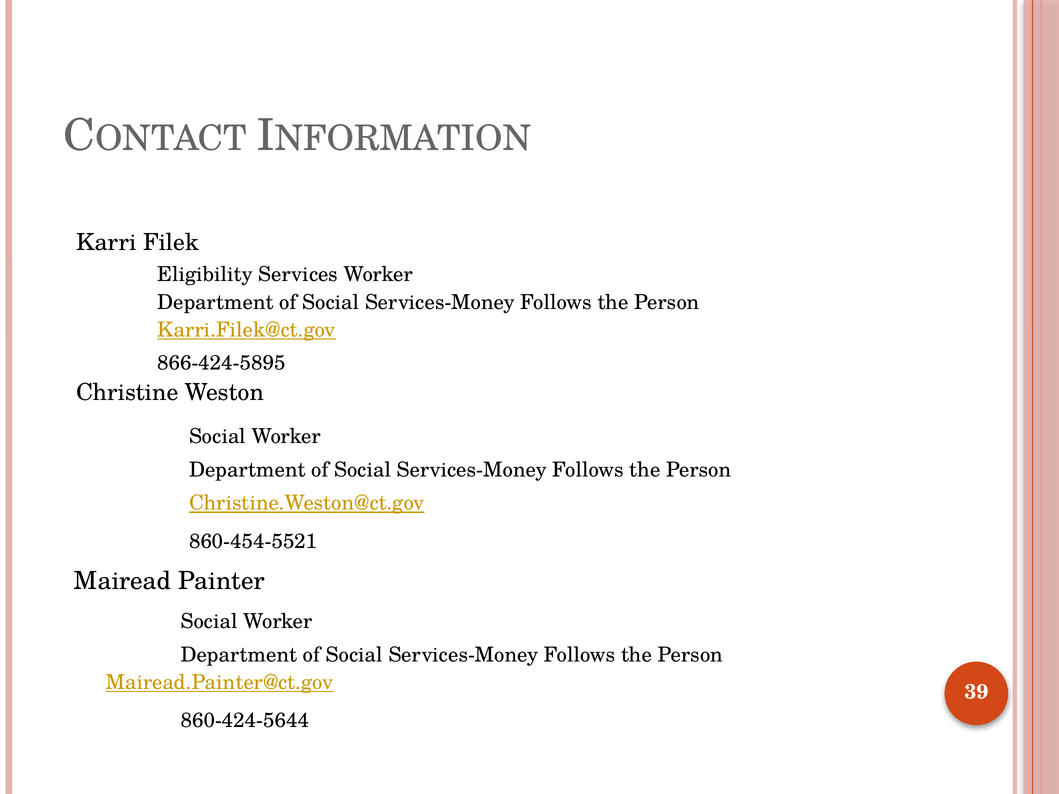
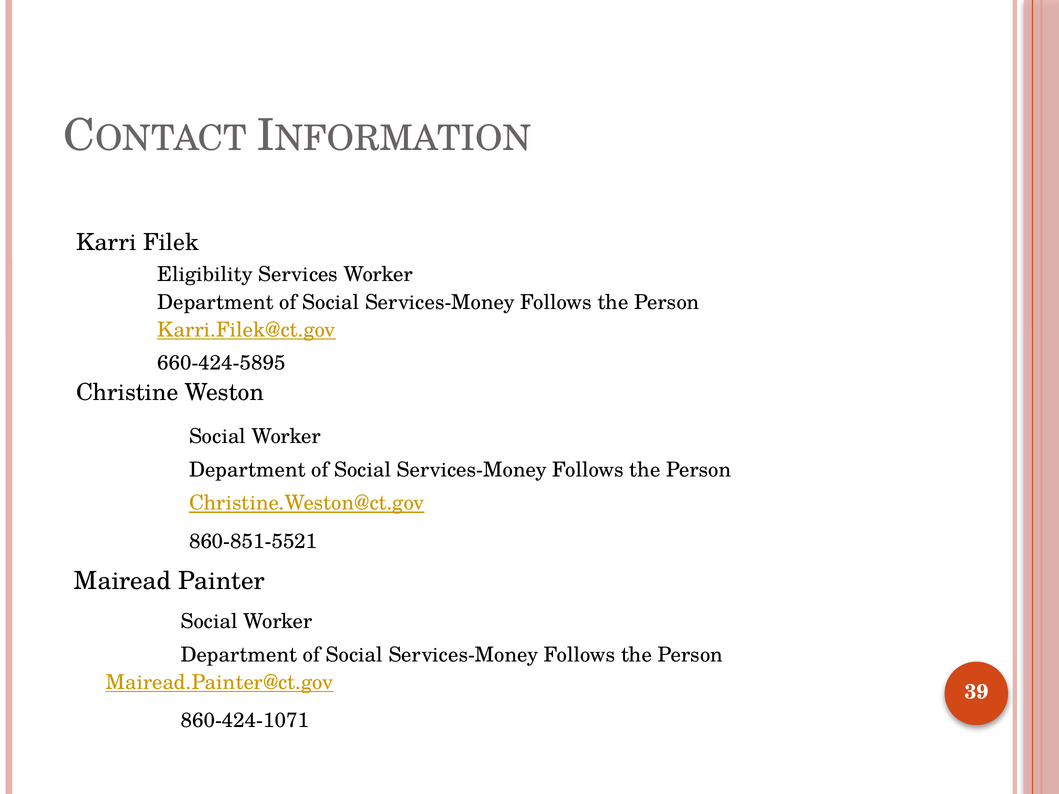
866-424-5895: 866-424-5895 -> 660-424-5895 (221, 363)
860-454-5521: 860-454-5521 -> 860-851-5521 (253, 541)
860-424-5644: 860-424-5644 -> 860-424-1071 (245, 721)
